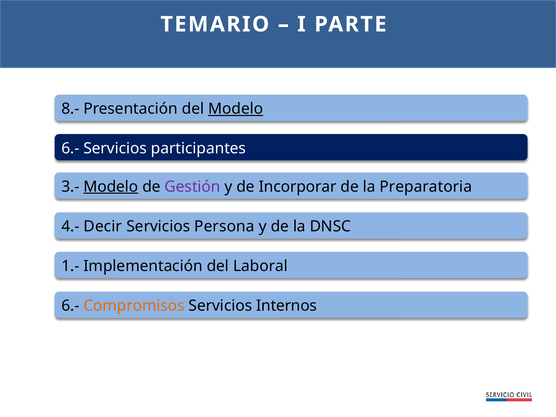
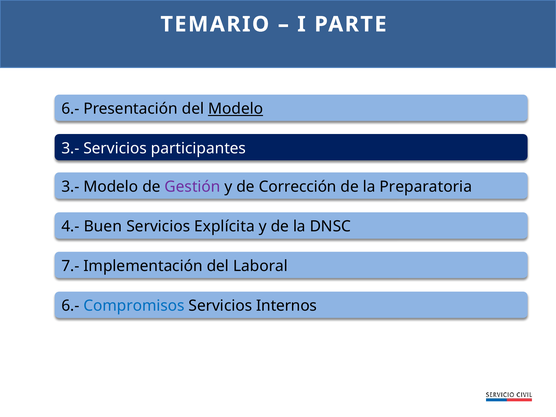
8.-: 8.- -> 6.- (70, 109)
6.-: 6.- -> 3.- (70, 148)
Modelo underline: present -> none (111, 187)
Incorporar: Incorporar -> Corrección (298, 187)
Decir: Decir -> Buen (103, 227)
Persona: Persona -> Explícita (224, 227)
1.-: 1.- -> 7.- (70, 266)
Compromisos colour: orange -> blue (134, 306)
